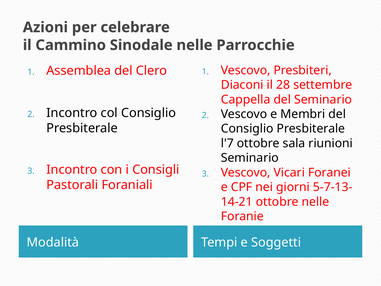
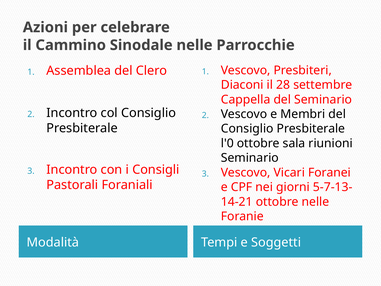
l'7: l'7 -> l'0 (227, 143)
